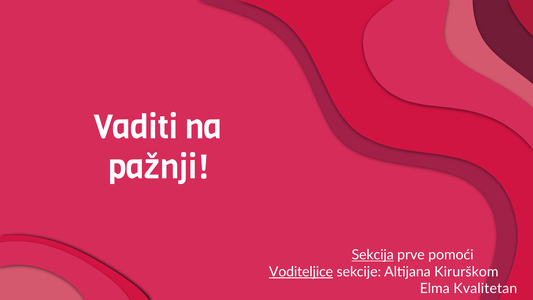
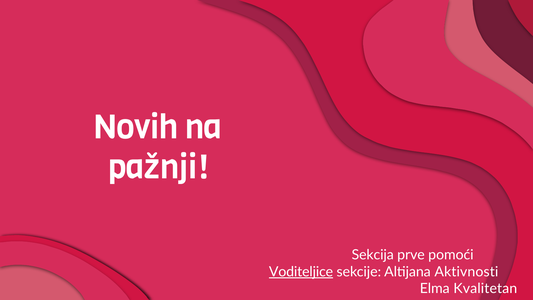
Vaditi: Vaditi -> Novih (136, 128)
Sekcija underline: present -> none (373, 255)
Kirurškom: Kirurškom -> Aktivnosti (466, 272)
